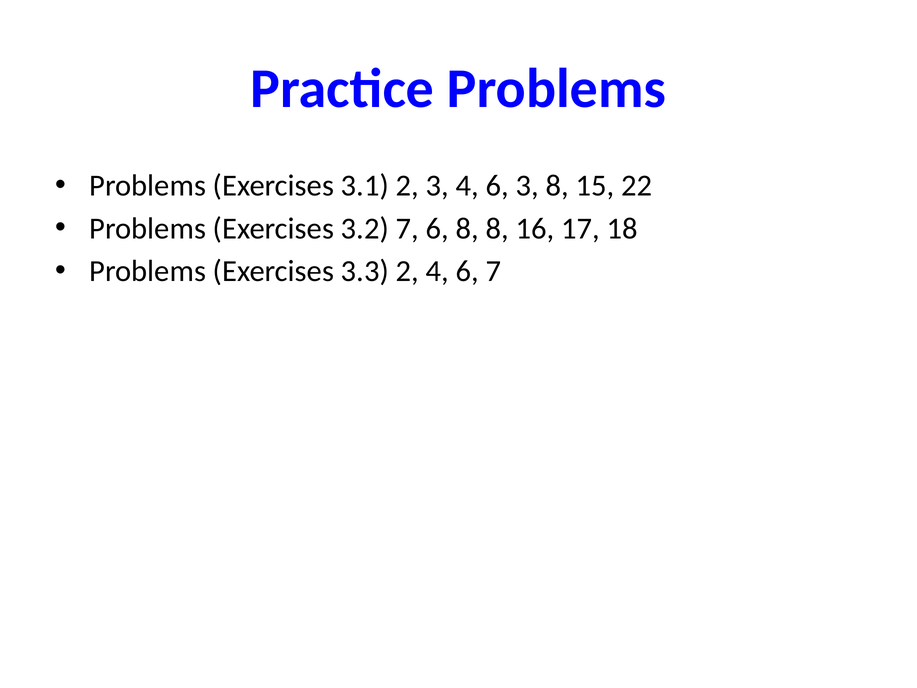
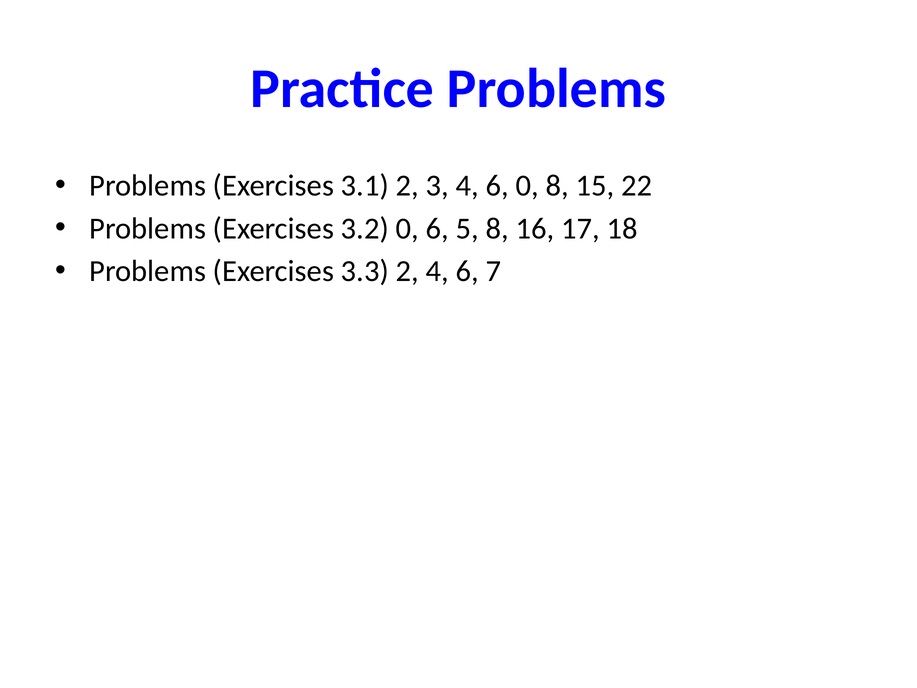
6 3: 3 -> 0 (527, 186)
3.2 7: 7 -> 0 (407, 228)
6 8: 8 -> 5 (467, 228)
